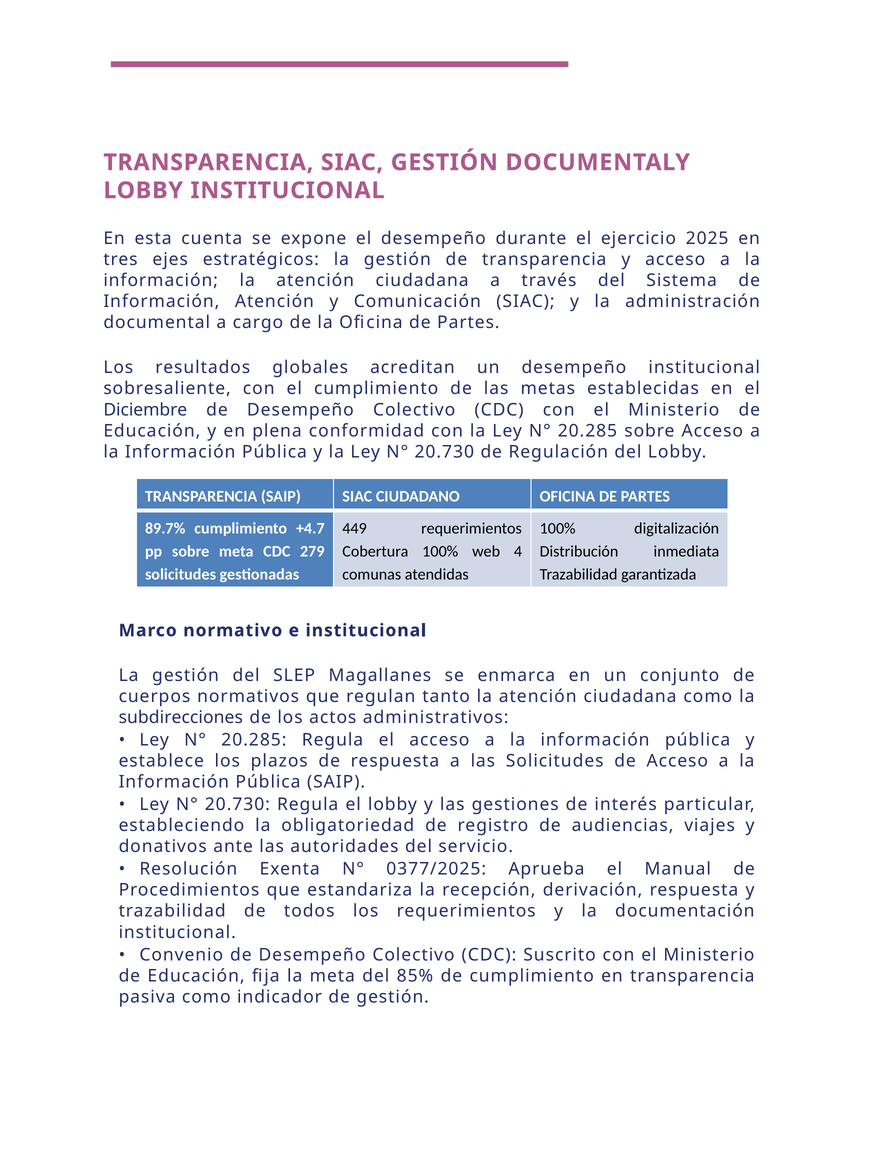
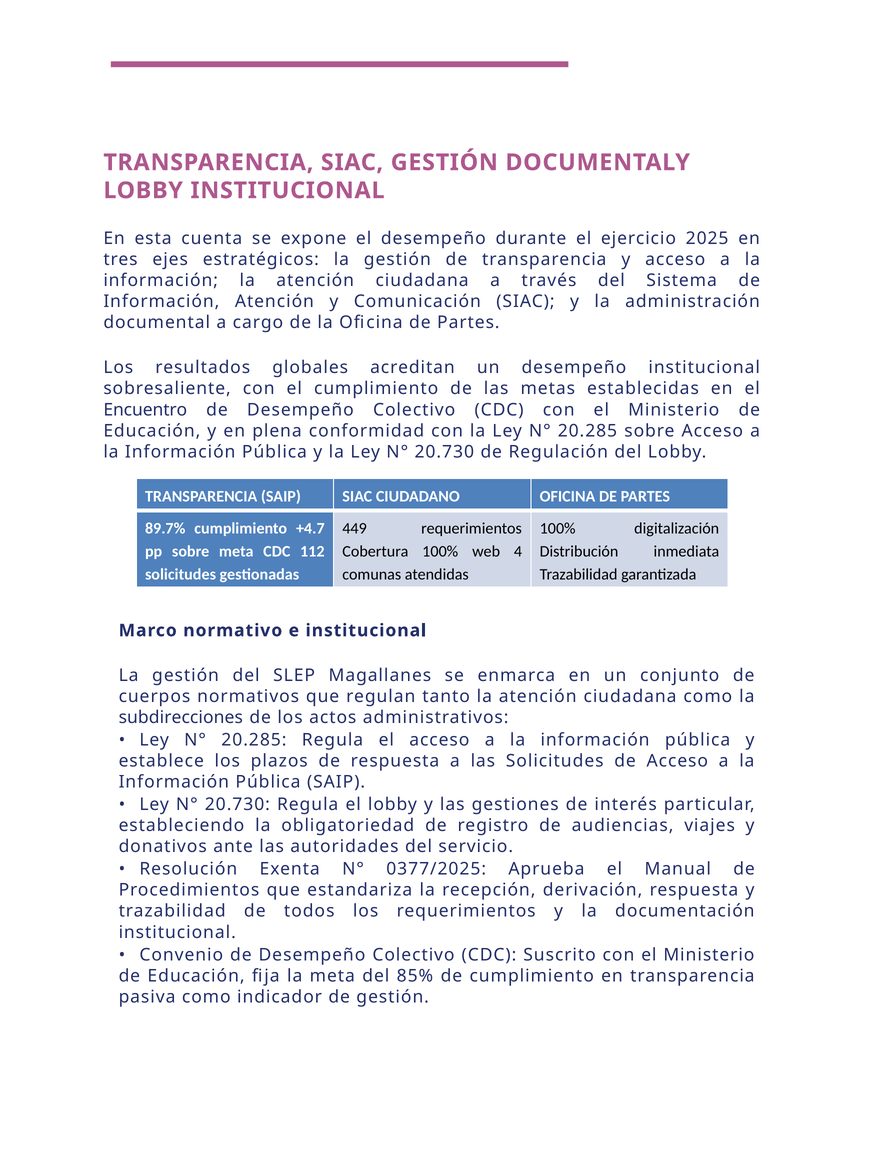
Diciembre: Diciembre -> Encuentro (145, 410)
279: 279 -> 112 (312, 551)
